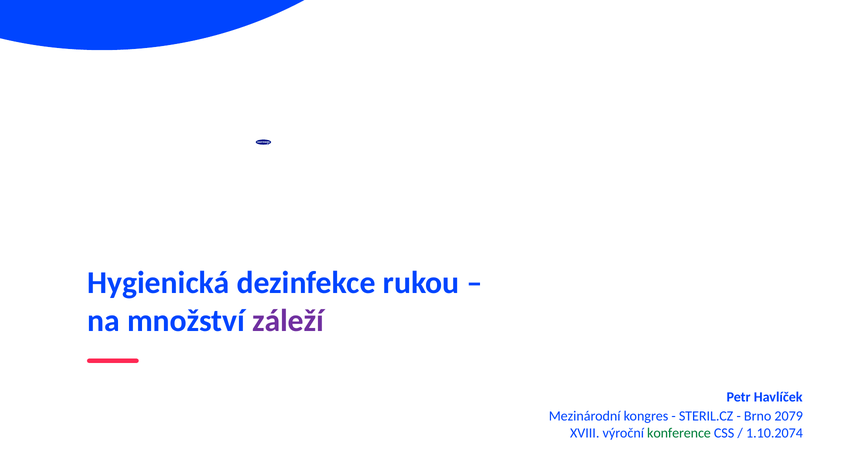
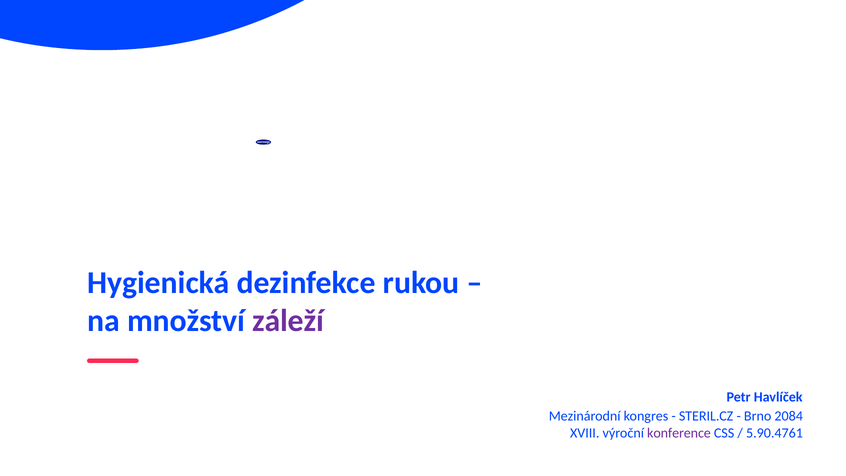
2079: 2079 -> 2084 (789, 416)
konference colour: green -> purple (679, 433)
1.10.2074: 1.10.2074 -> 5.90.4761 (775, 433)
